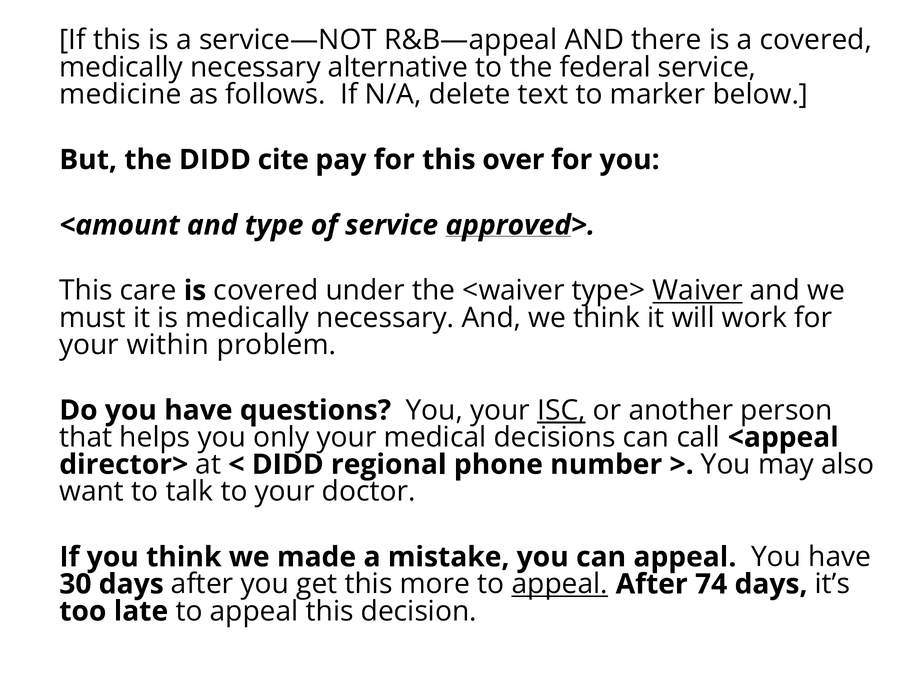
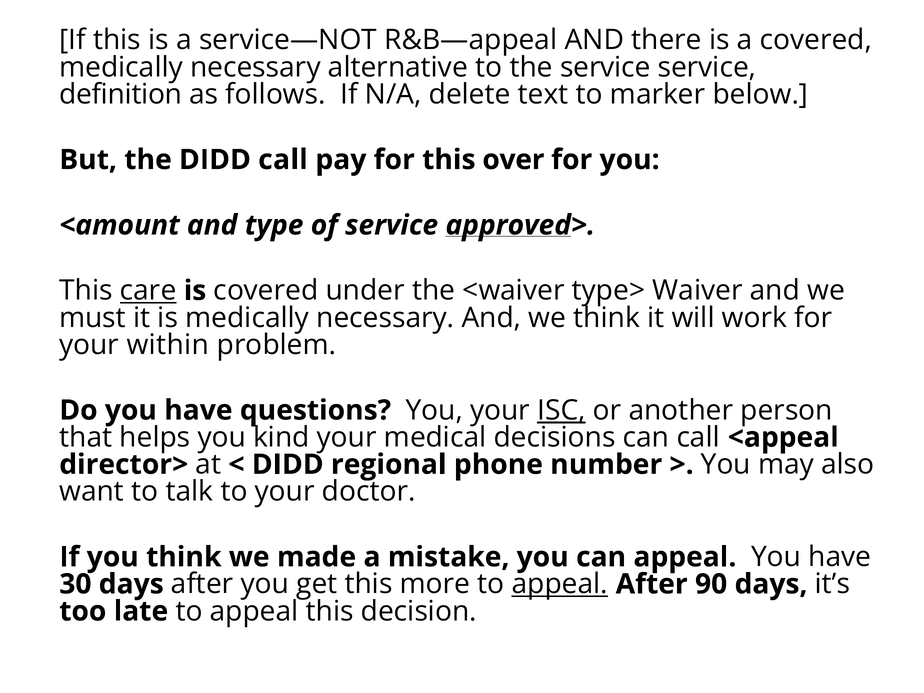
the federal: federal -> service (605, 67)
medicine: medicine -> definition (121, 94)
DIDD cite: cite -> call (283, 160)
care underline: none -> present (148, 291)
Waiver underline: present -> none (698, 291)
only: only -> kind (281, 437)
74: 74 -> 90 (711, 584)
